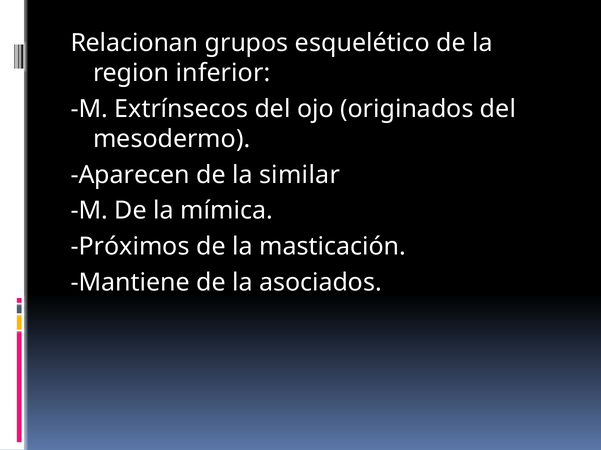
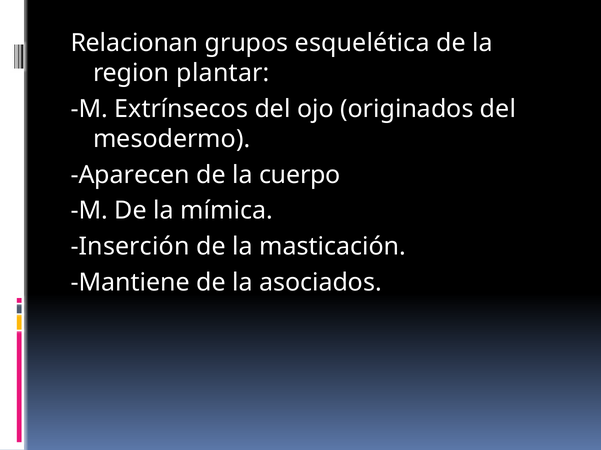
esquelético: esquelético -> esquelética (362, 43)
inferior: inferior -> plantar (223, 73)
similar: similar -> cuerpo (300, 175)
Próximos: Próximos -> Inserción (130, 247)
